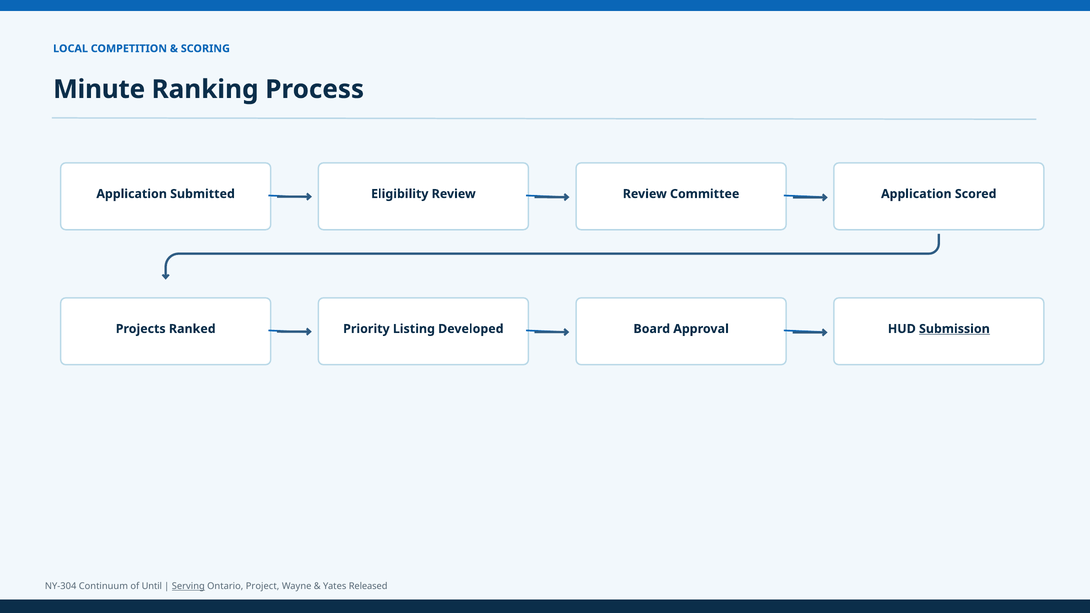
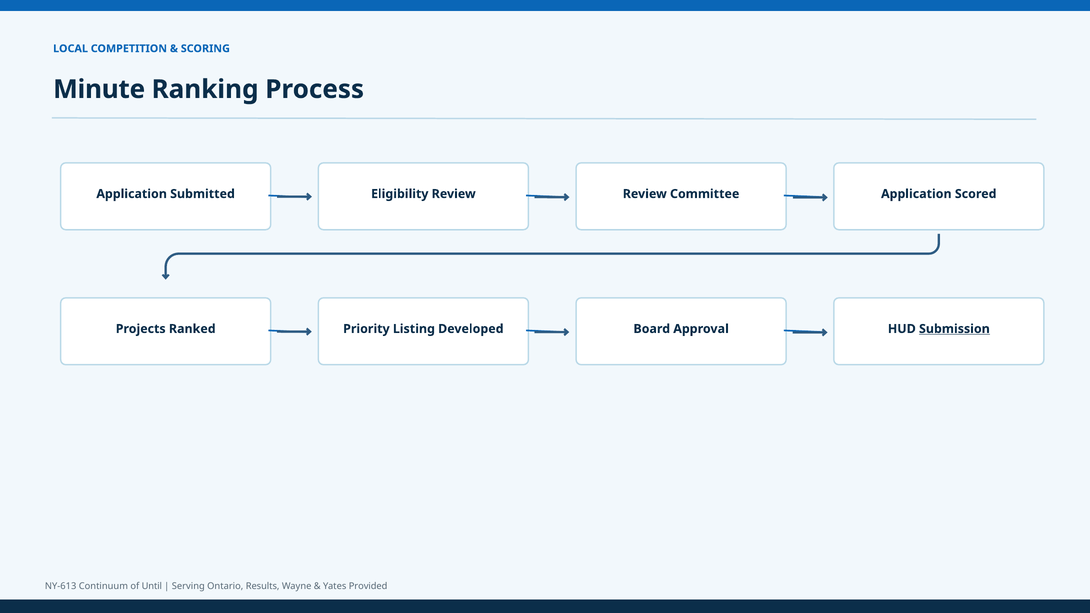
NY-304: NY-304 -> NY-613 (61, 586)
Serving underline: present -> none (188, 586)
Project: Project -> Results (263, 586)
Released: Released -> Provided (368, 586)
